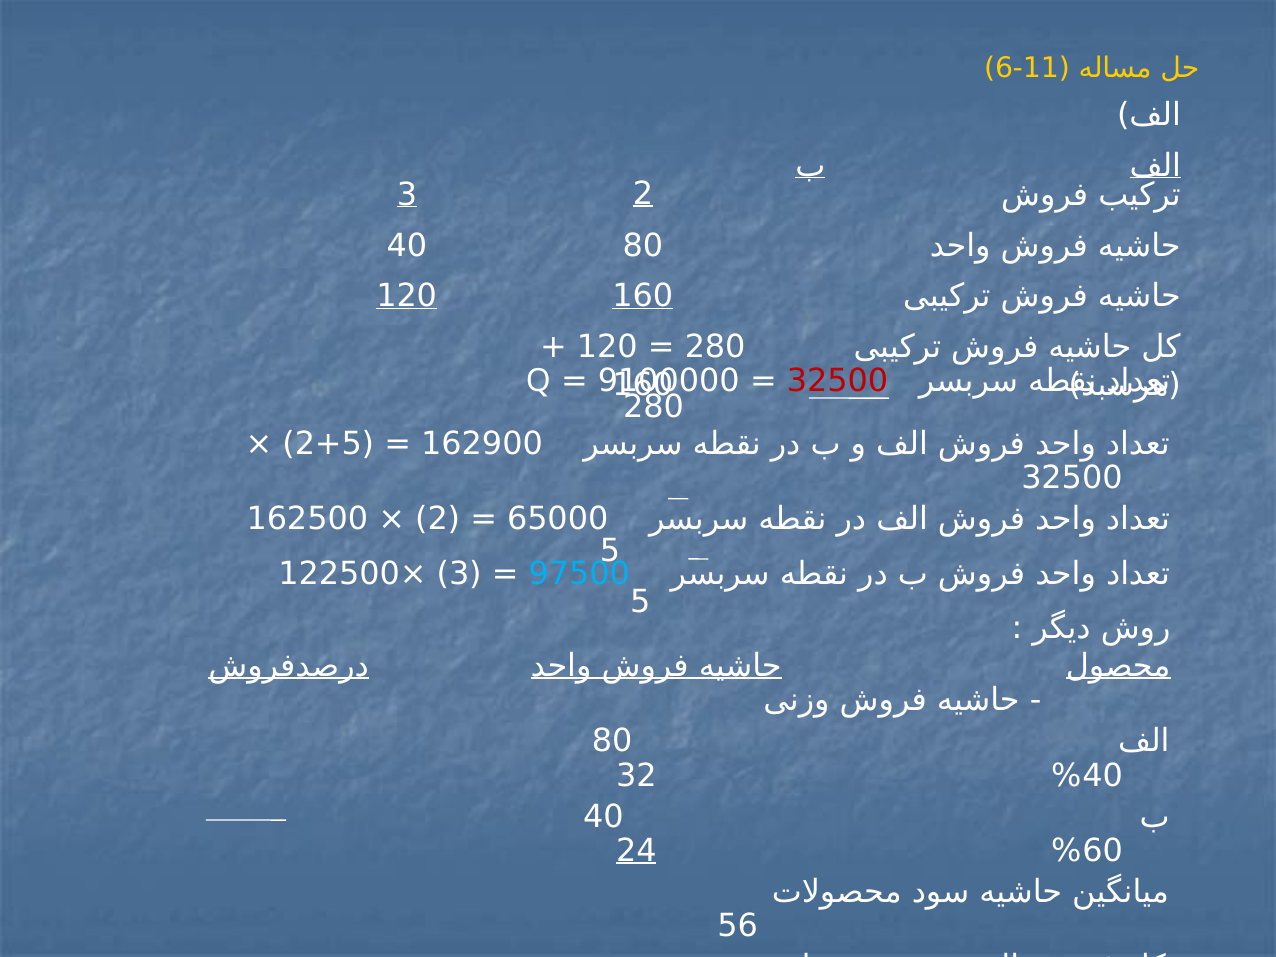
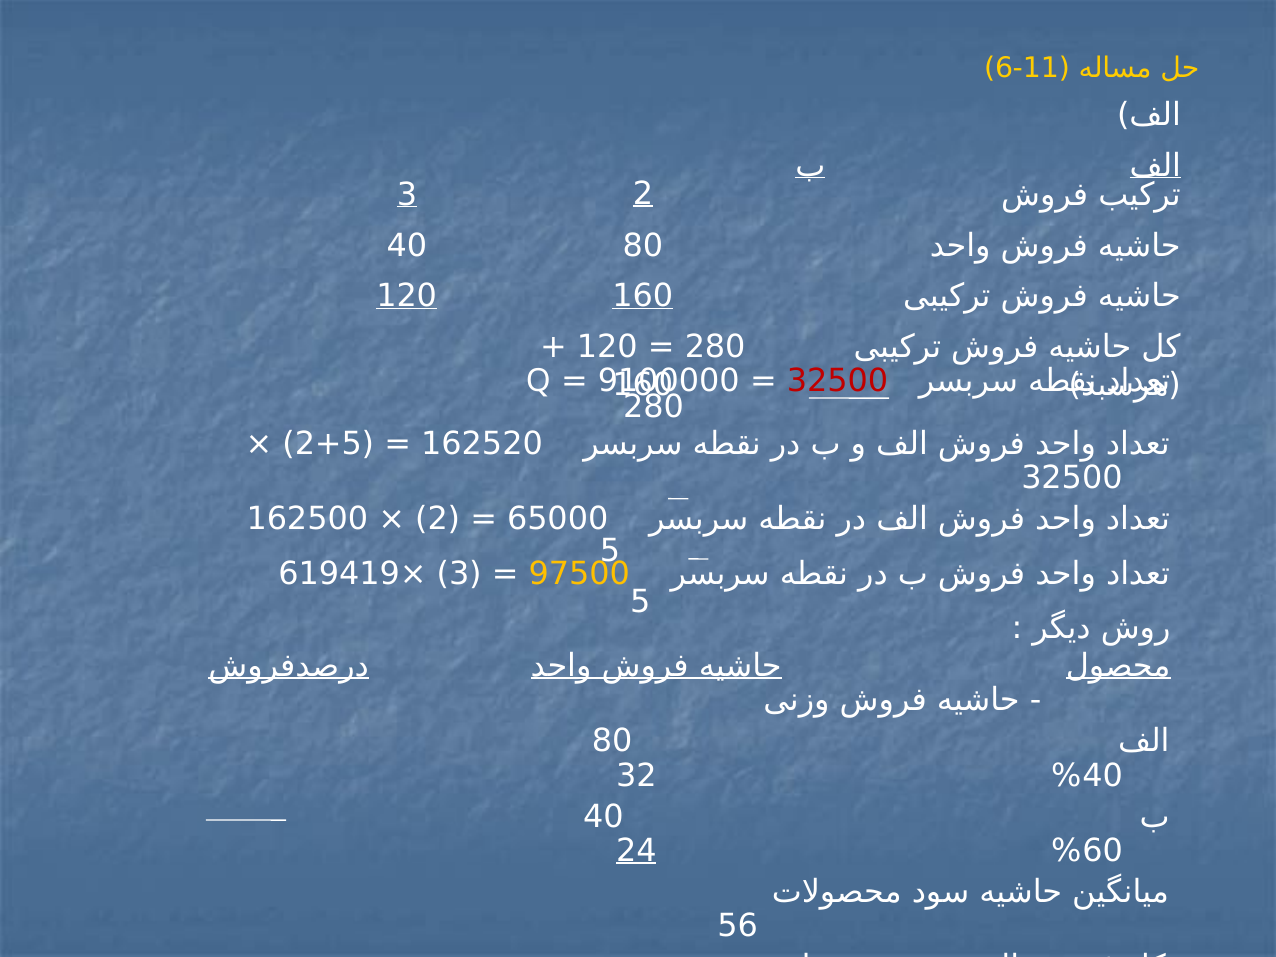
162900: 162900 -> 162520 (482, 444)
122500: 122500 -> 619419 (339, 574)
97500 colour: light blue -> yellow (579, 574)
